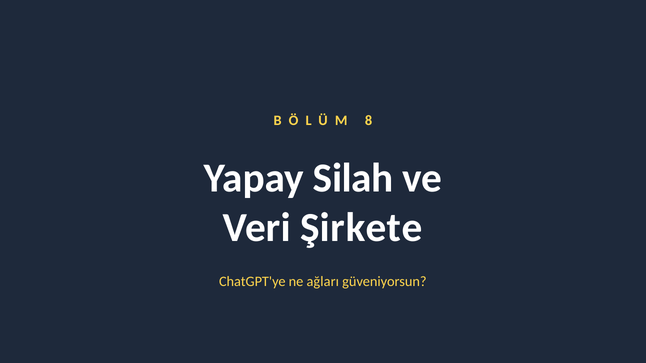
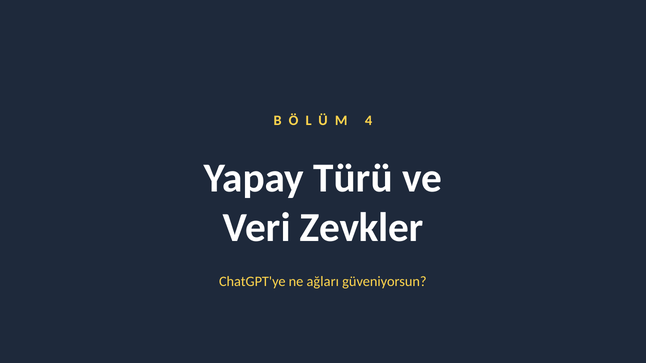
8: 8 -> 4 (369, 120)
Silah: Silah -> Türü (353, 178)
Şirkete: Şirkete -> Zevkler (362, 228)
